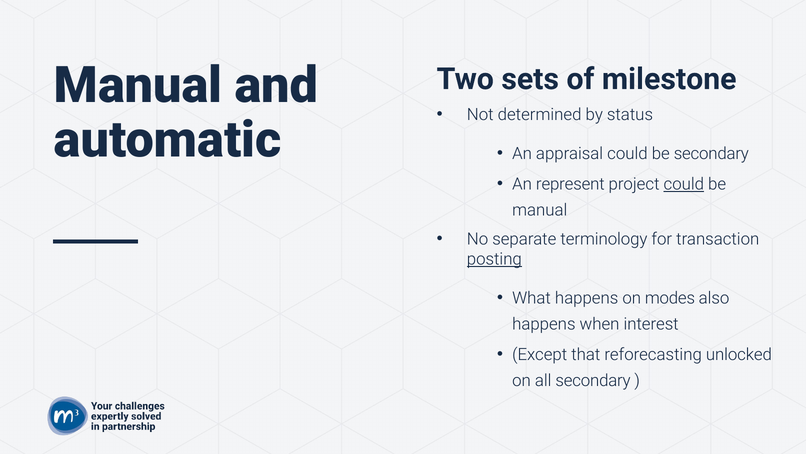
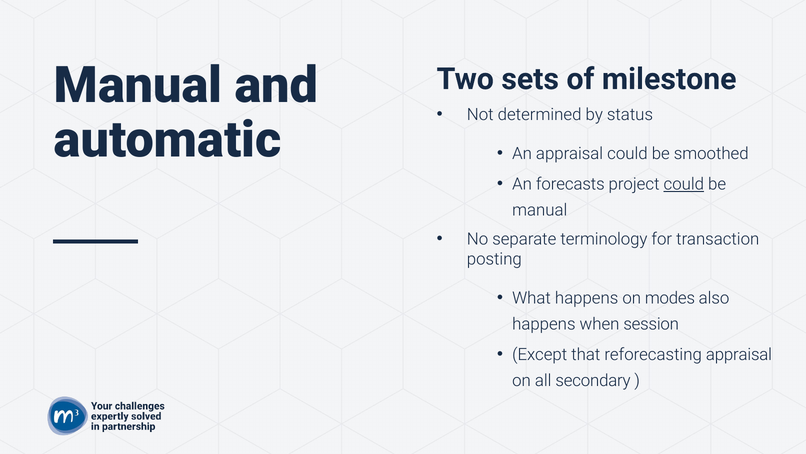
be secondary: secondary -> smoothed (711, 153)
represent: represent -> forecasts (570, 184)
posting underline: present -> none (494, 259)
interest: interest -> session (651, 324)
reforecasting unlocked: unlocked -> appraisal (739, 354)
